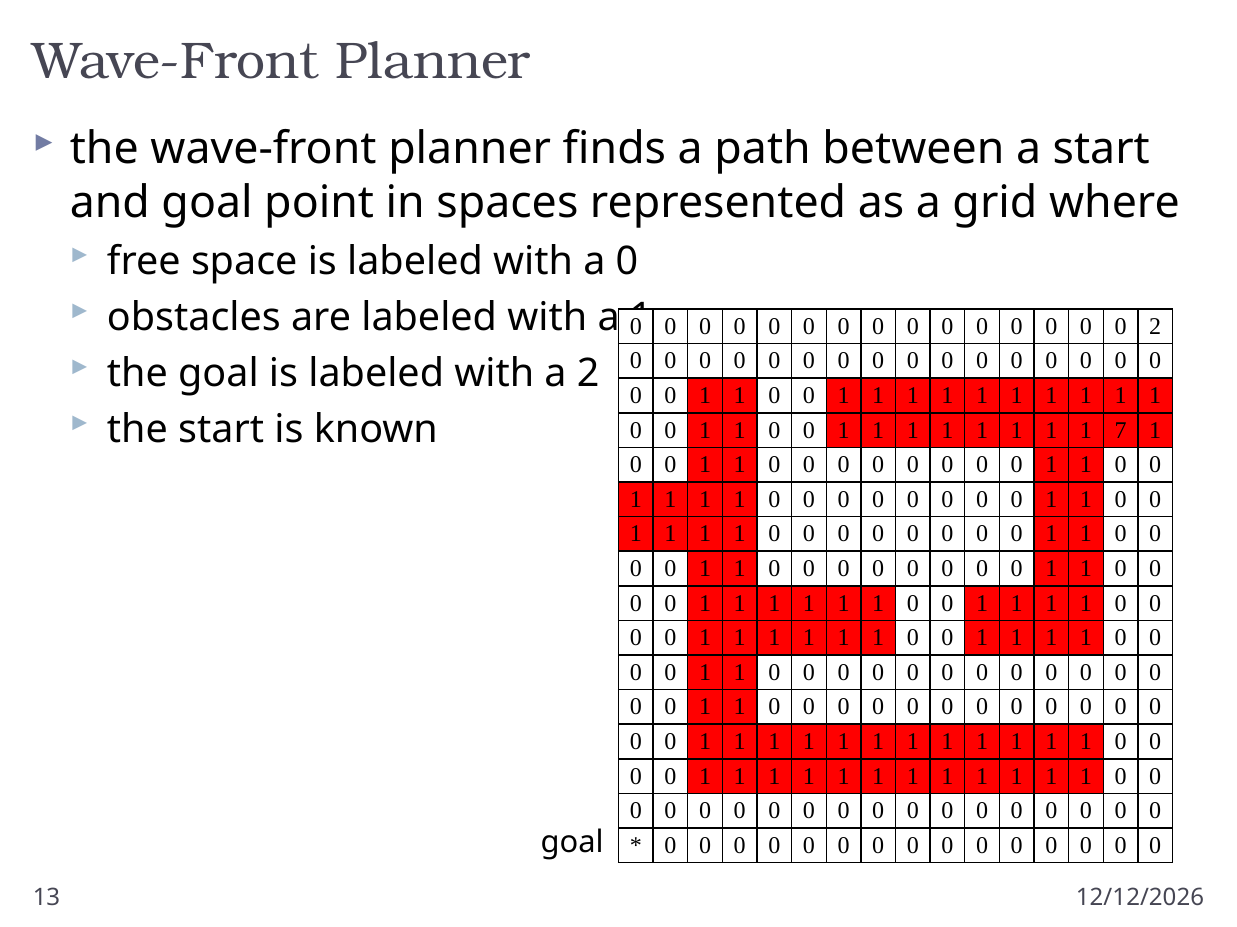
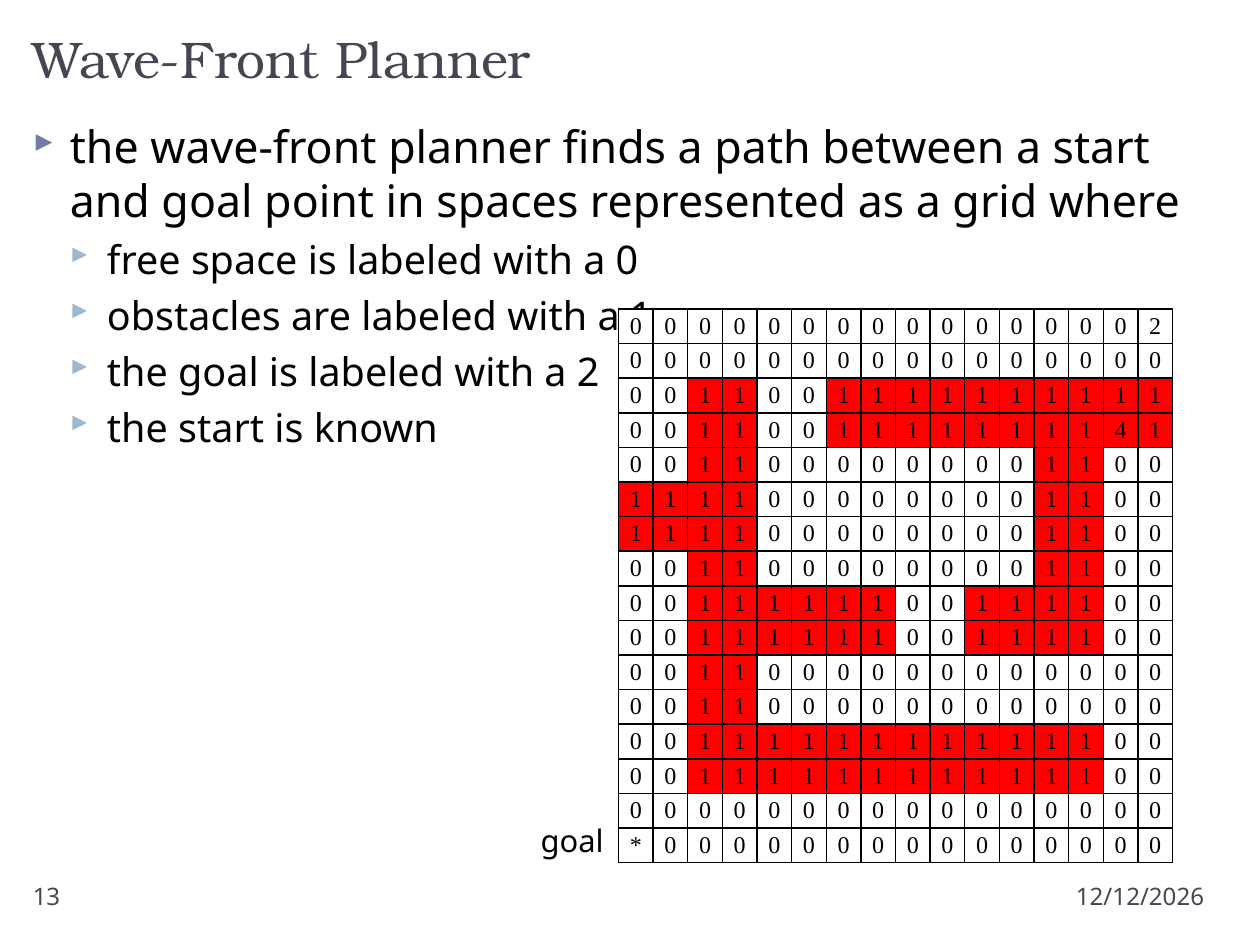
7: 7 -> 4 (1121, 431)
